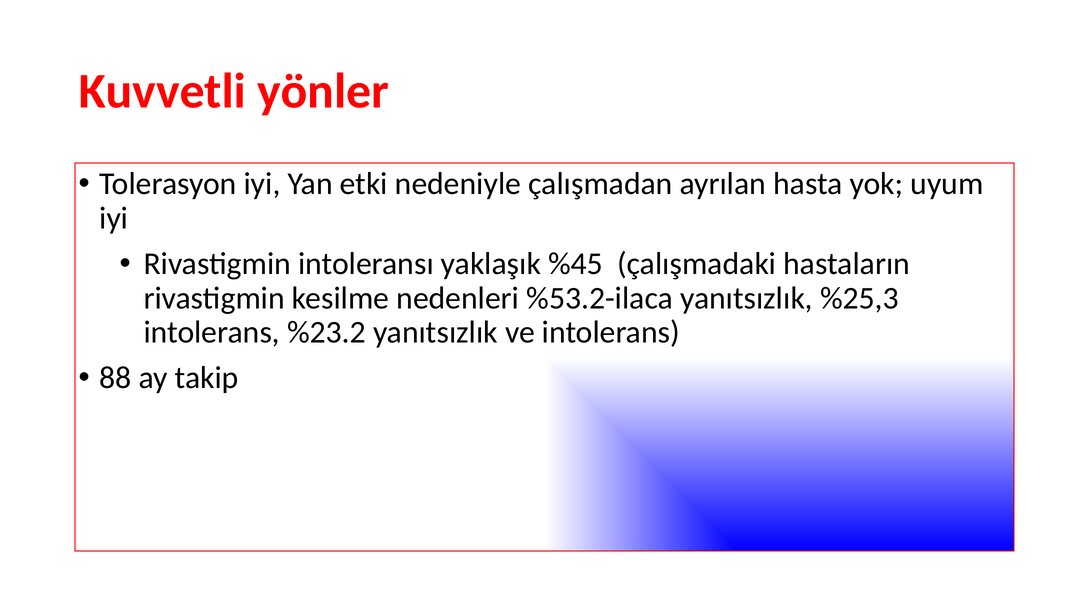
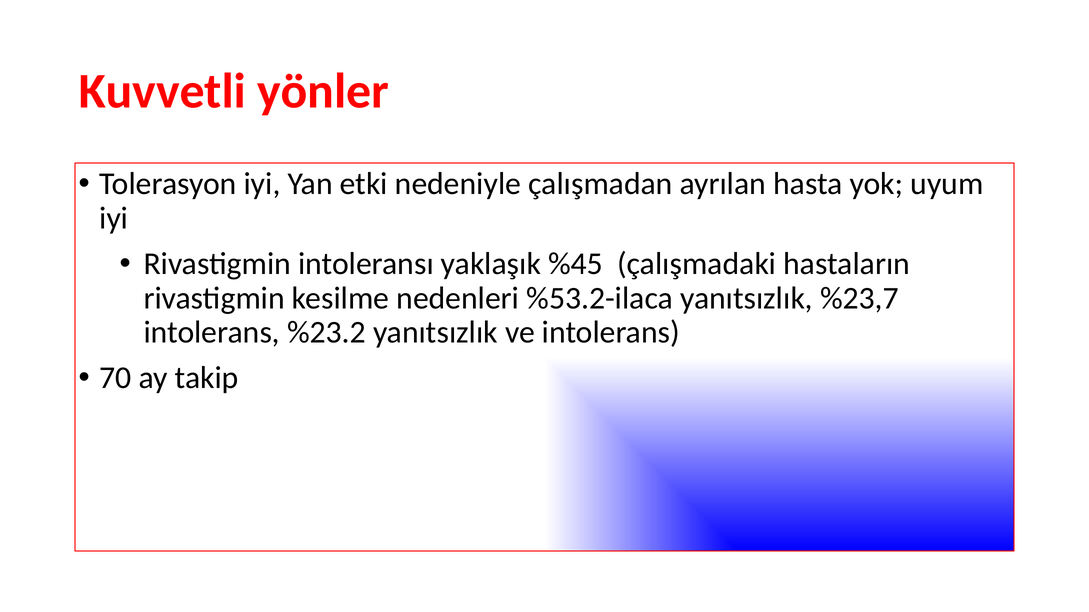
%25,3: %25,3 -> %23,7 (859, 298)
88: 88 -> 70 (115, 378)
